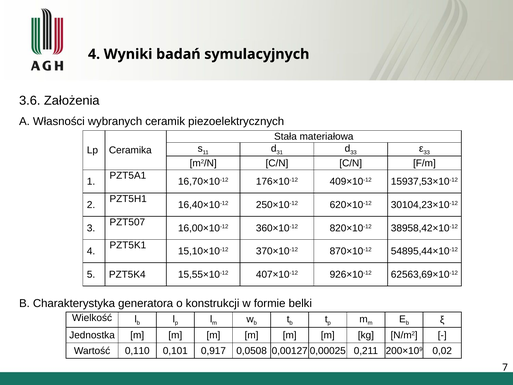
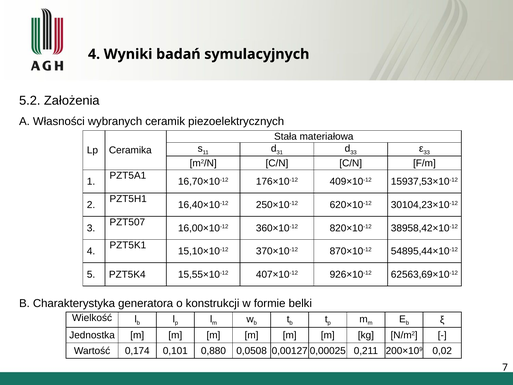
3.6: 3.6 -> 5.2 (30, 101)
0,110: 0,110 -> 0,174 (137, 350)
0,917: 0,917 -> 0,880 (213, 350)
